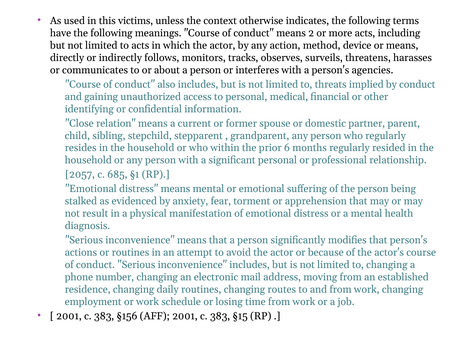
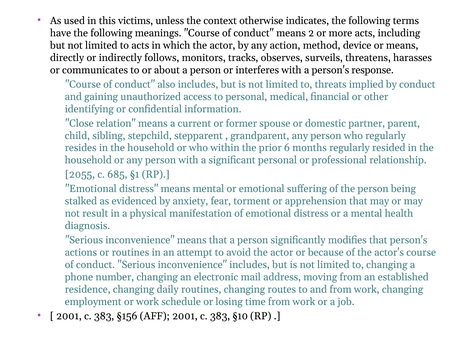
agencies: agencies -> response (373, 70)
2057: 2057 -> 2055 (80, 174)
§15: §15 -> §10 (240, 316)
